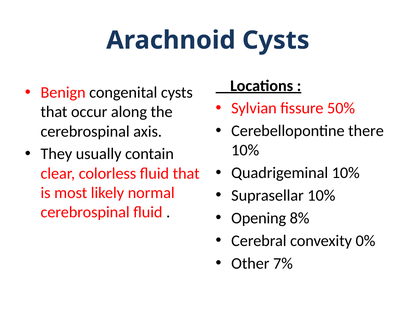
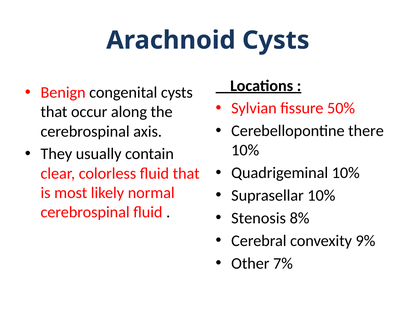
Opening: Opening -> Stenosis (259, 218)
0%: 0% -> 9% (365, 241)
